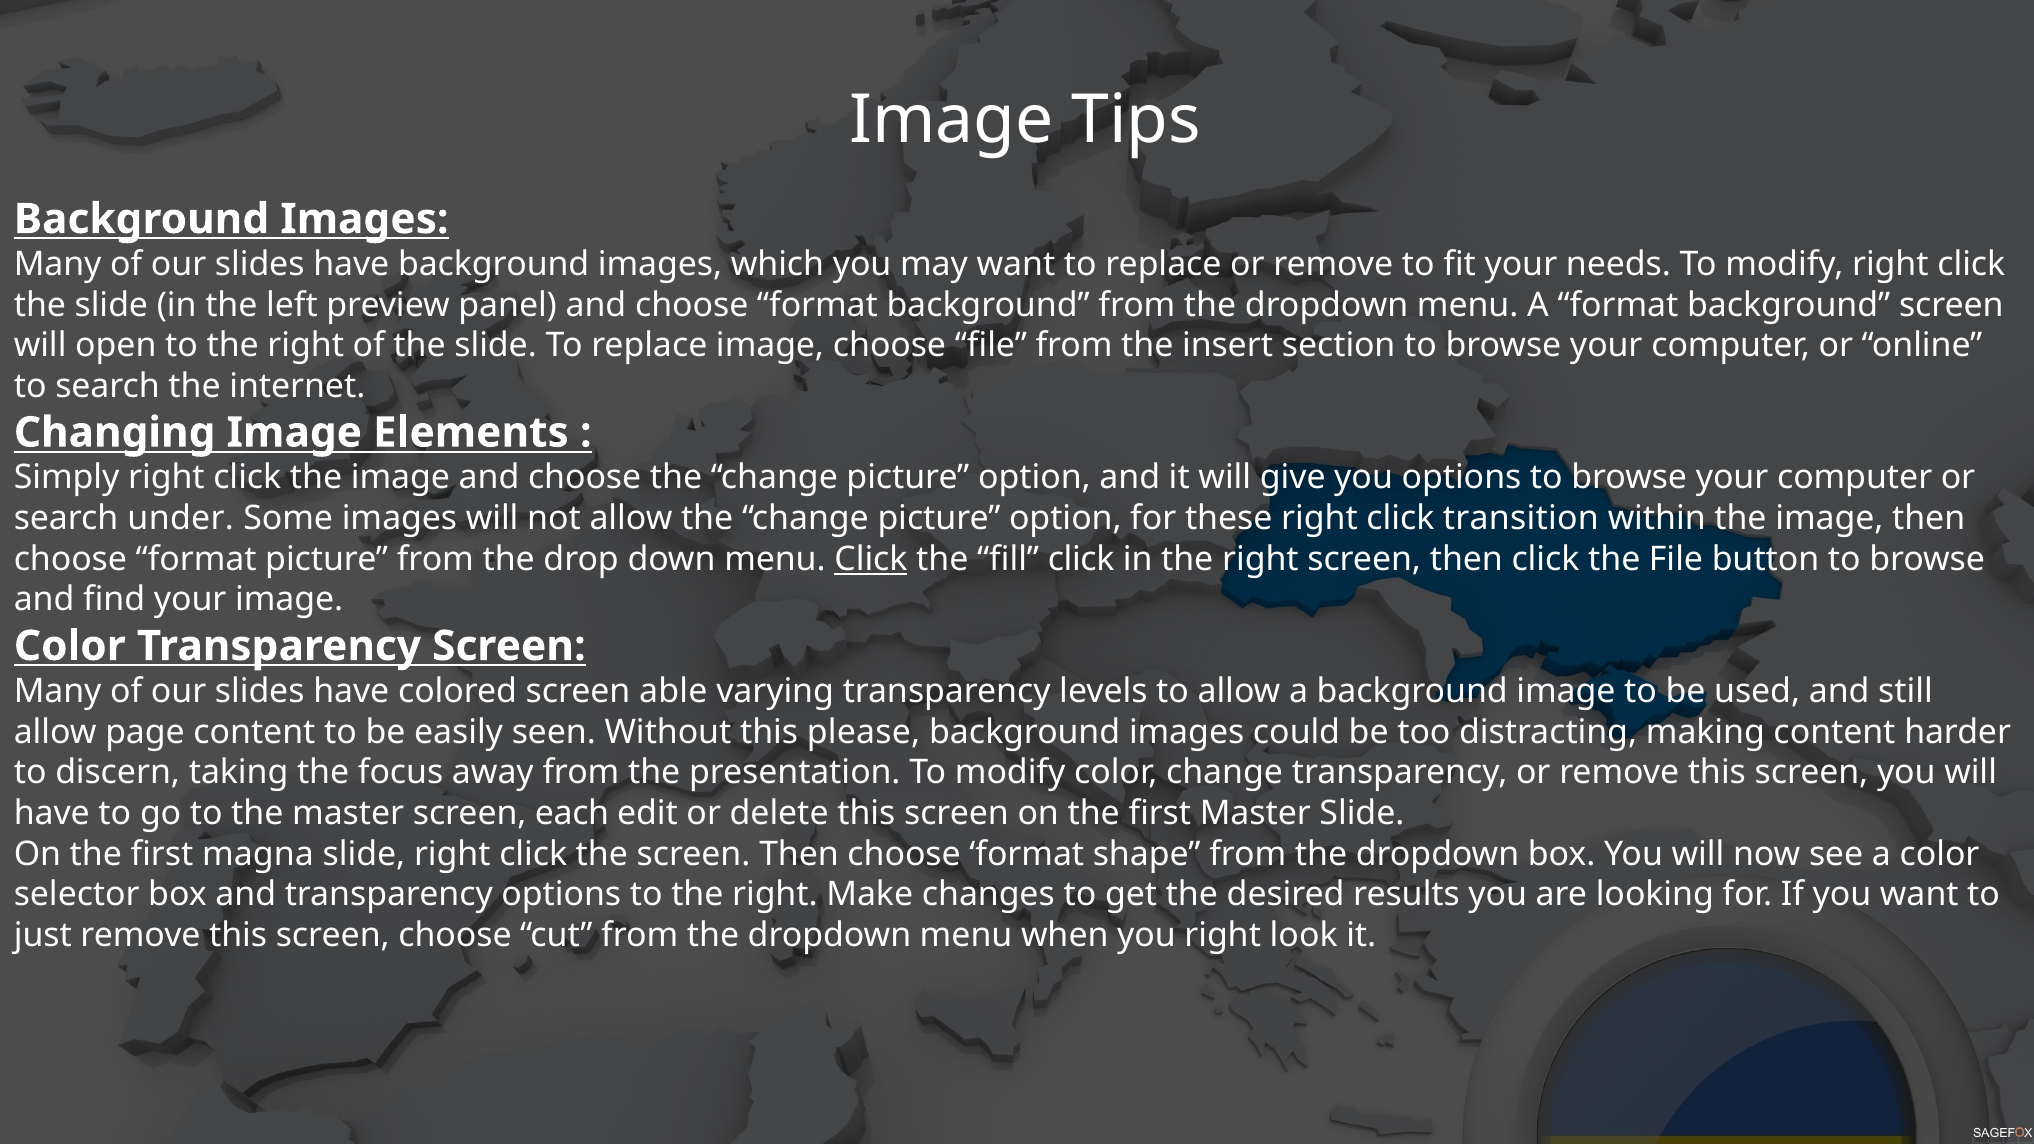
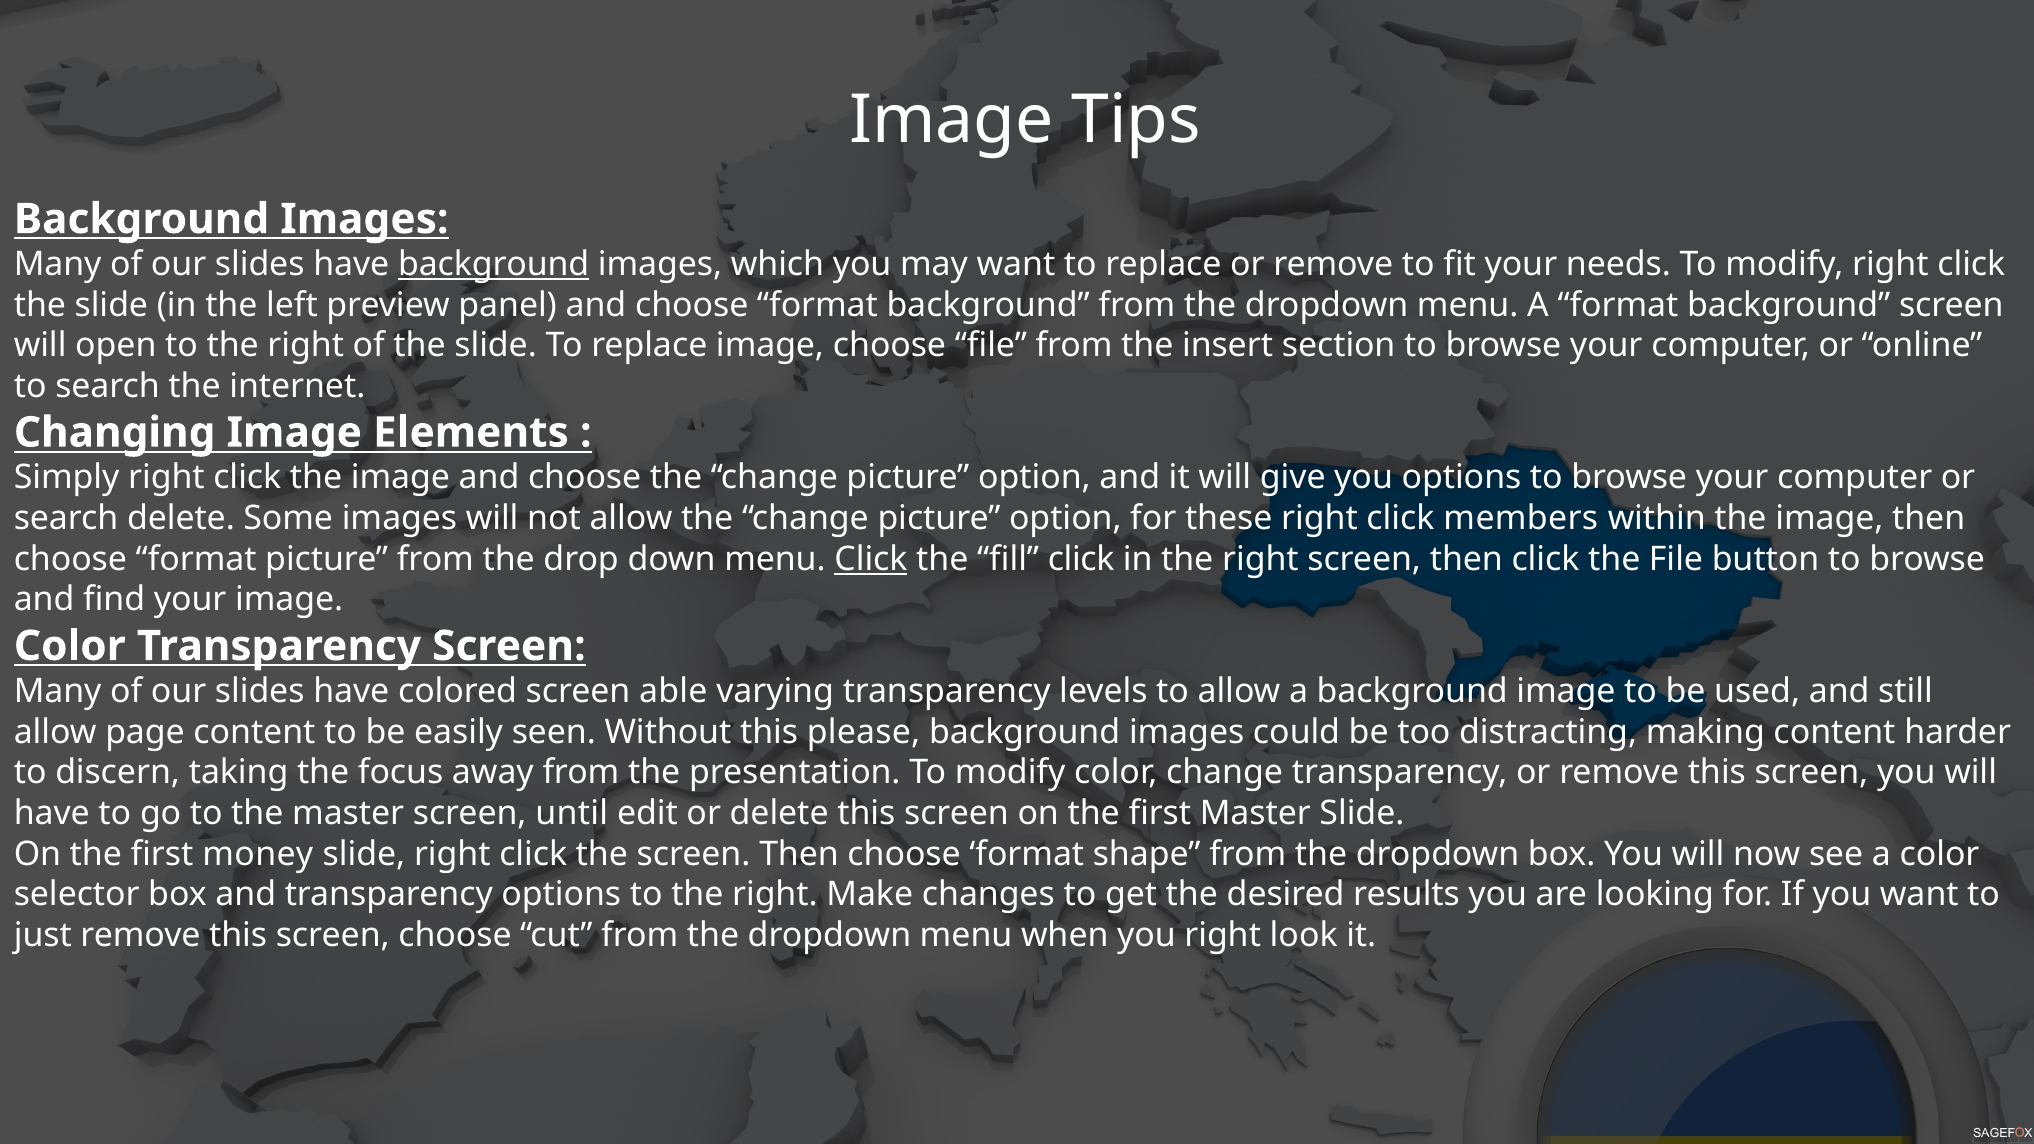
background underline: none -> present (494, 264)
search under: under -> delete (181, 518)
transition: transition -> members (1521, 518)
each: each -> until (572, 813)
magna: magna -> money (258, 854)
